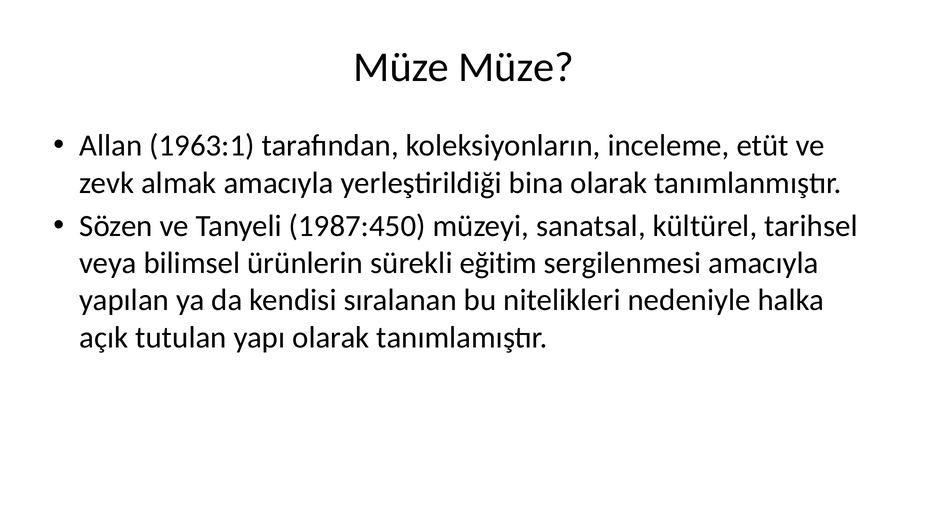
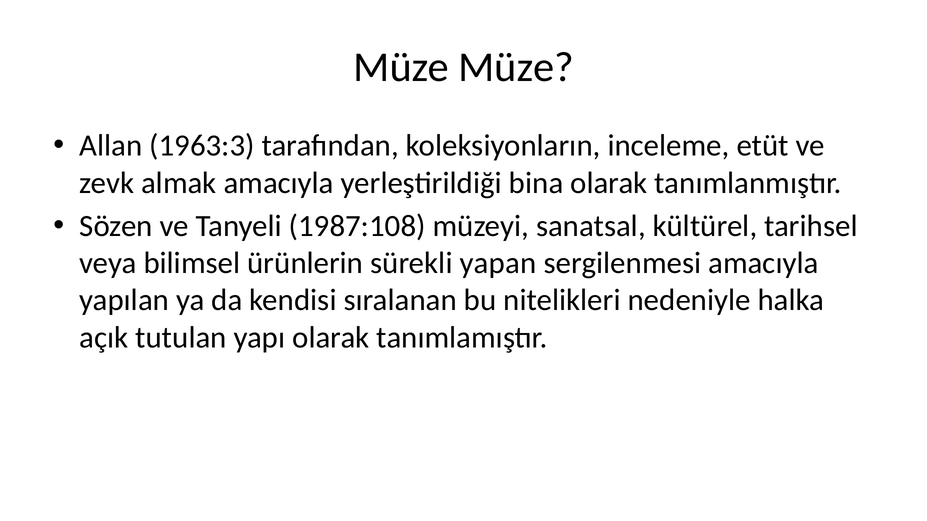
1963:1: 1963:1 -> 1963:3 (202, 146)
1987:450: 1987:450 -> 1987:108 (357, 226)
eğitim: eğitim -> yapan (498, 263)
